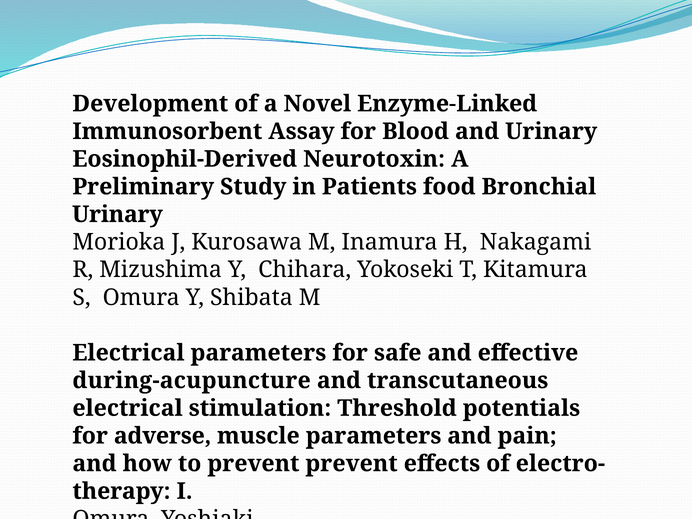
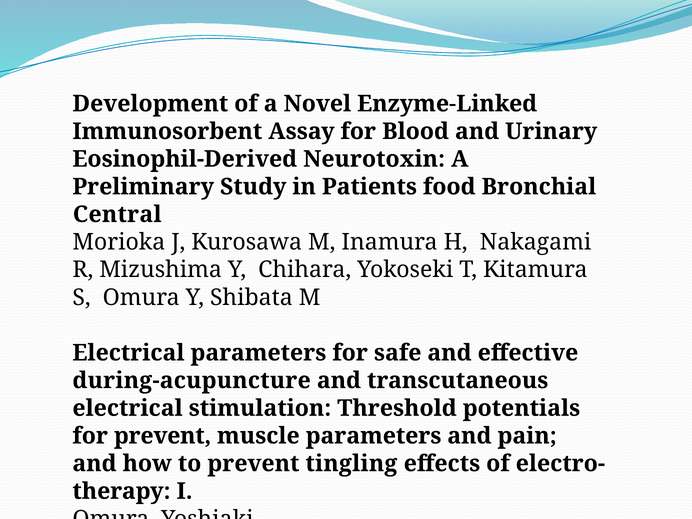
Urinary: Urinary -> Central (117, 214)
for adverse: adverse -> prevent (163, 436)
prevent prevent: prevent -> tingling (351, 464)
